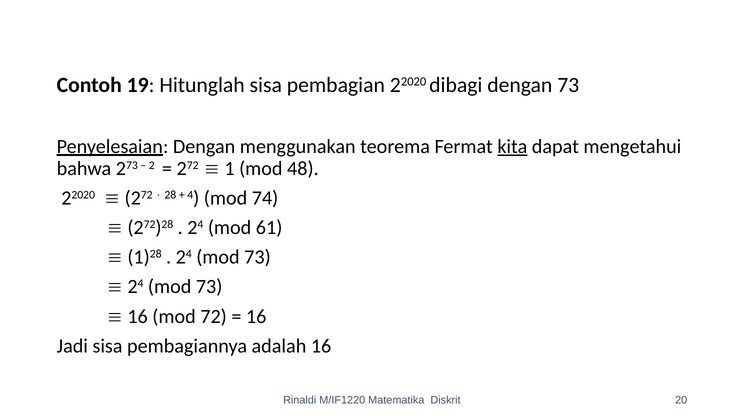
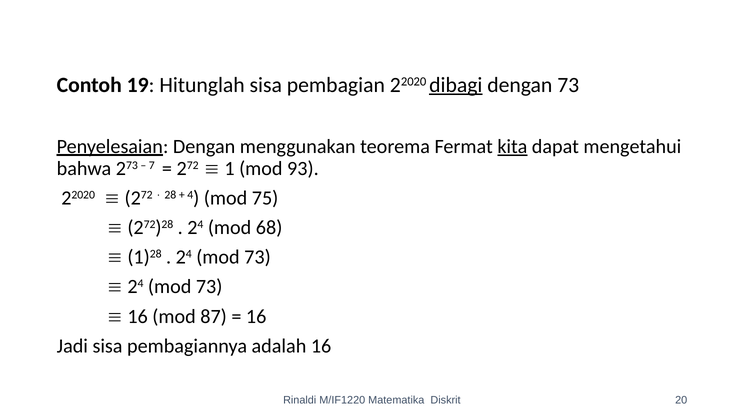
dibagi underline: none -> present (456, 85)
2: 2 -> 7 (152, 165)
48: 48 -> 93 (303, 168)
74: 74 -> 75 (265, 198)
61: 61 -> 68 (269, 227)
72: 72 -> 87 (214, 316)
